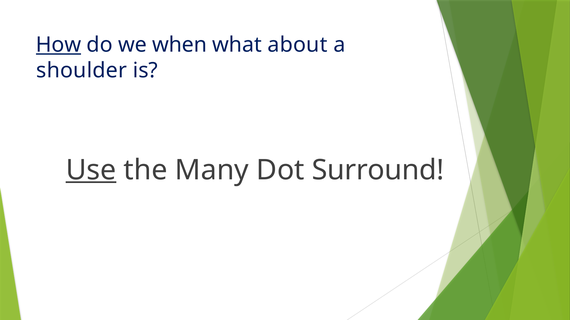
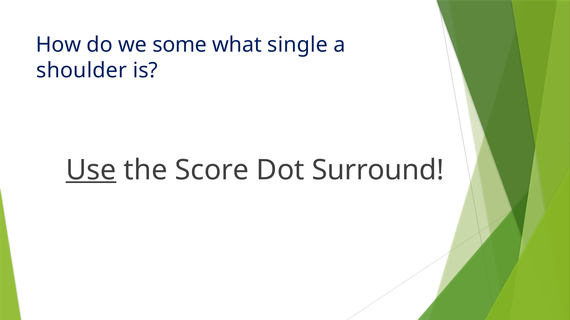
How underline: present -> none (59, 45)
when: when -> some (180, 45)
about: about -> single (298, 45)
Many: Many -> Score (212, 170)
